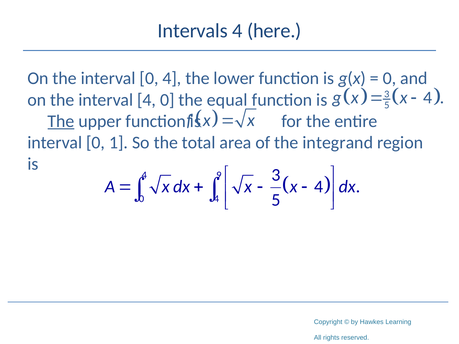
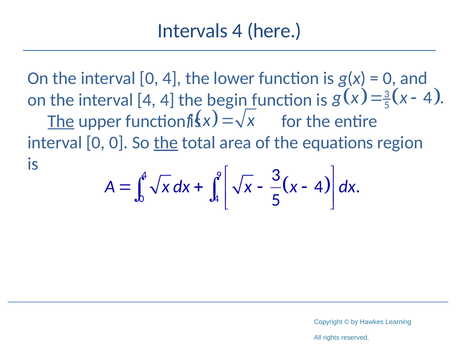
4 0: 0 -> 4 (167, 100)
equal: equal -> begin (227, 100)
0 1: 1 -> 0 (119, 143)
the underline: none -> present (166, 143)
integrand: integrand -> equations (338, 143)
